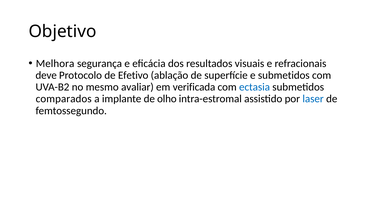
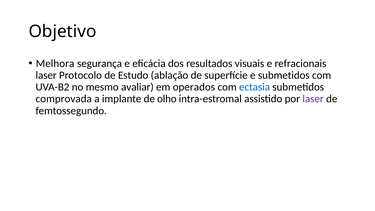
deve: deve -> laser (46, 75)
Efetivo: Efetivo -> Estudo (133, 75)
verificada: verificada -> operados (194, 87)
comparados: comparados -> comprovada (64, 99)
laser colour: blue -> purple (313, 99)
